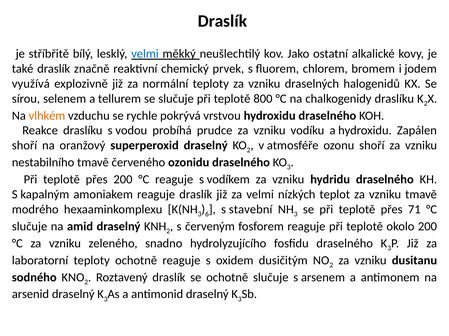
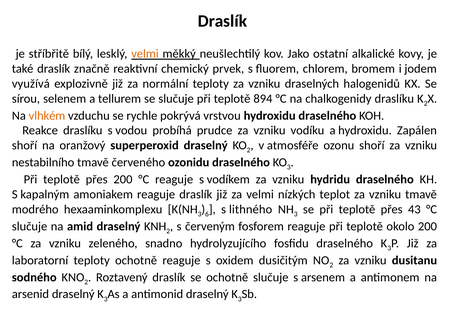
velmi colour: blue -> orange (145, 54)
800: 800 -> 894 (263, 99)
stavební: stavební -> lithného (251, 210)
71: 71 -> 43 (414, 210)
